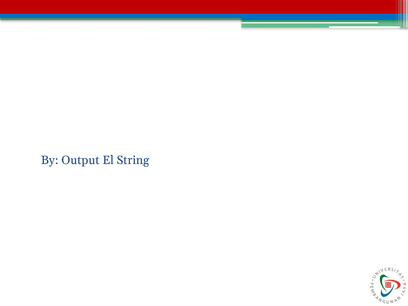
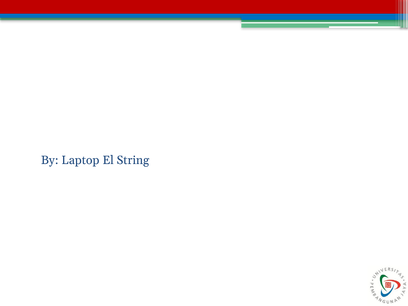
Output: Output -> Laptop (80, 160)
